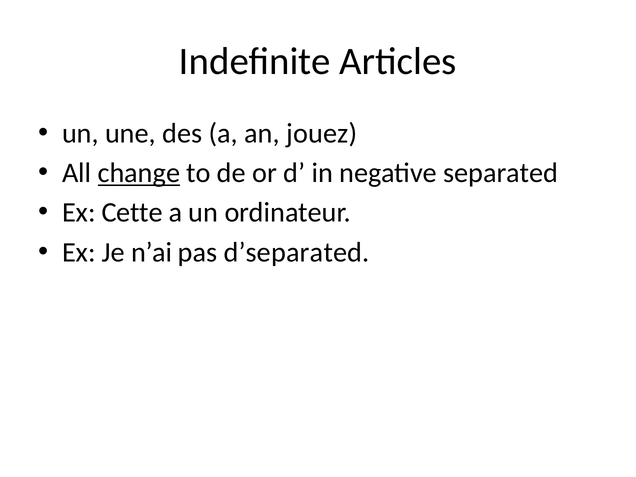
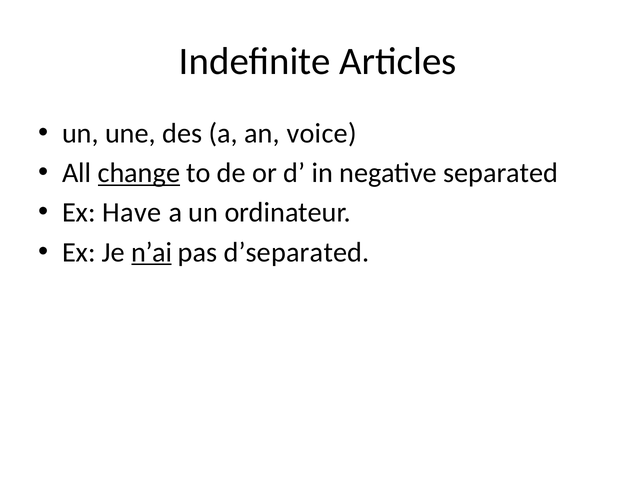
jouez: jouez -> voice (322, 133)
Cette: Cette -> Have (132, 213)
n’ai underline: none -> present (152, 252)
